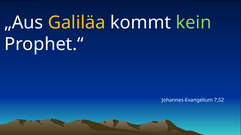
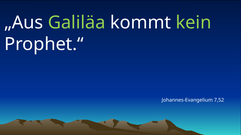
Galiläa colour: yellow -> light green (77, 23)
